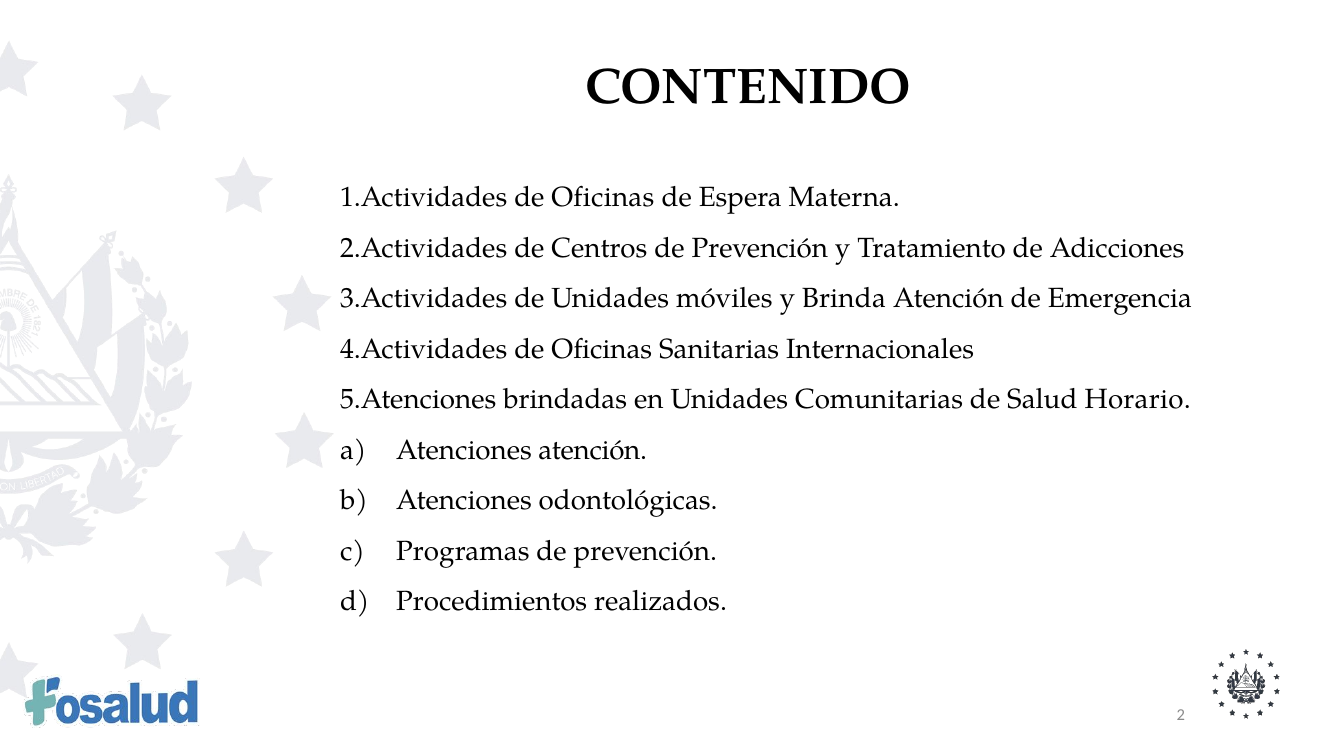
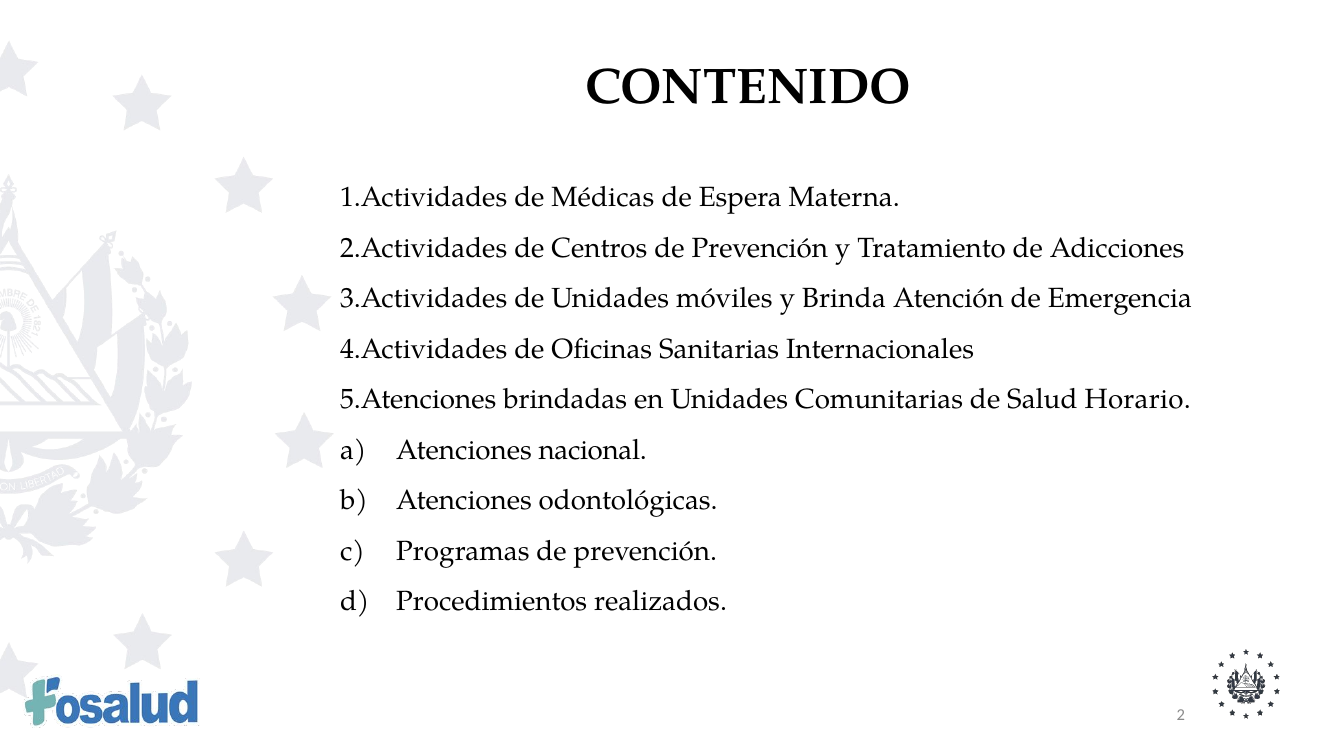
Oficinas: Oficinas -> Médicas (603, 198)
Atenciones atención: atención -> nacional (593, 450)
